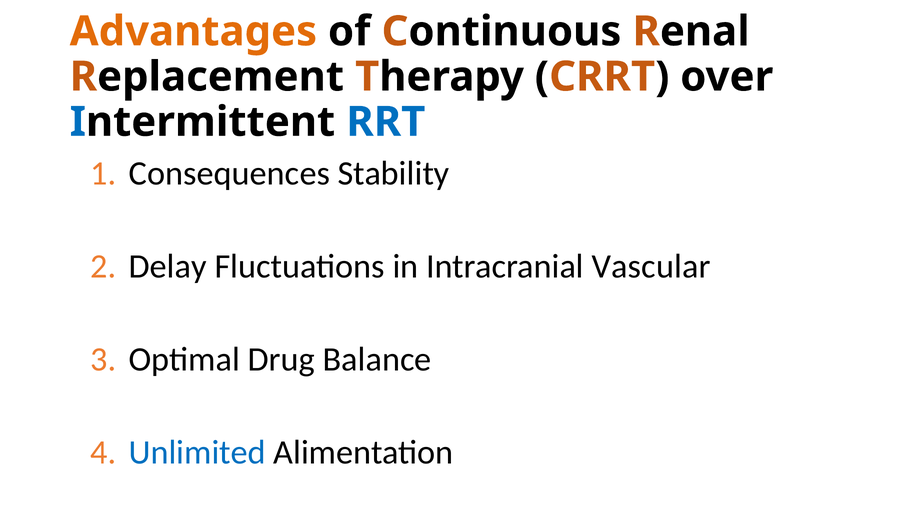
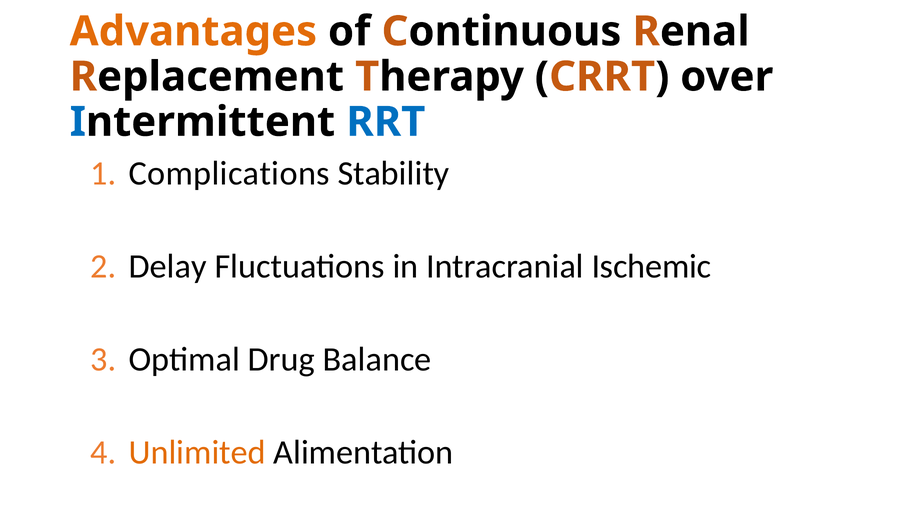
Consequences: Consequences -> Complications (229, 174)
Vascular: Vascular -> Ischemic (651, 267)
Unlimited colour: blue -> orange (197, 453)
